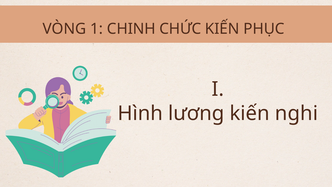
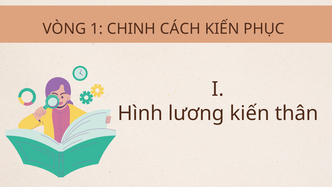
CHỨC: CHỨC -> CÁCH (180, 29)
nghi: nghi -> thân (297, 113)
